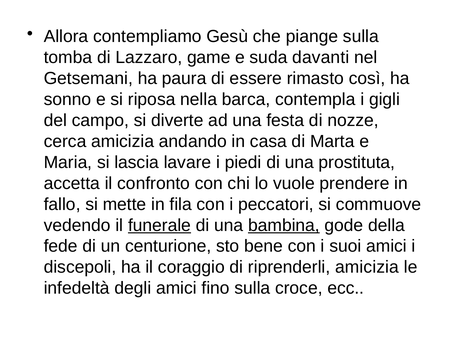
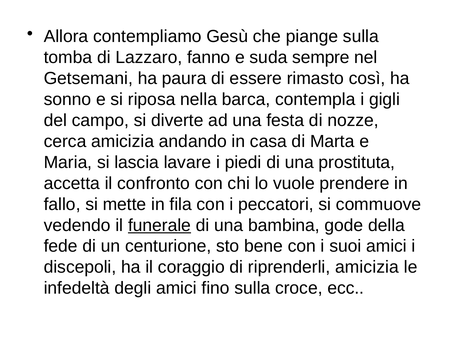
game: game -> fanno (209, 57)
davanti: davanti -> sempre (321, 57)
bambina underline: present -> none (284, 225)
